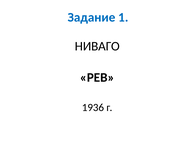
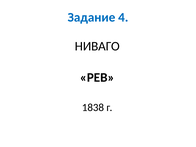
1: 1 -> 4 (123, 17)
1936: 1936 -> 1838 (93, 107)
